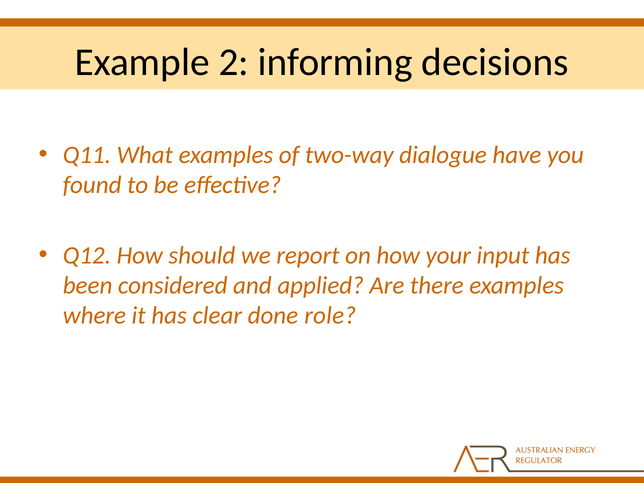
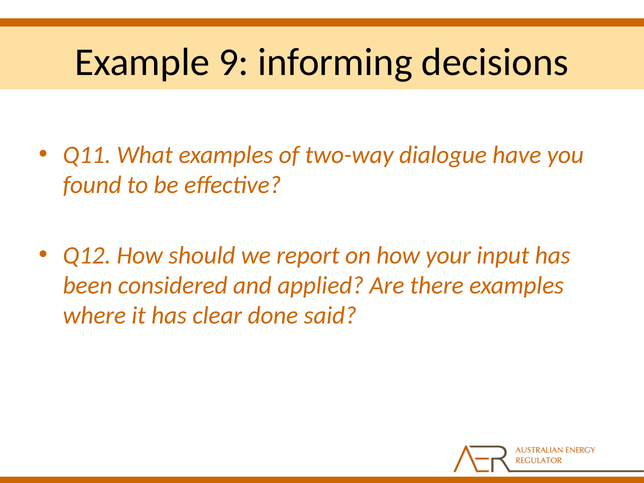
2: 2 -> 9 (234, 62)
role: role -> said (330, 315)
